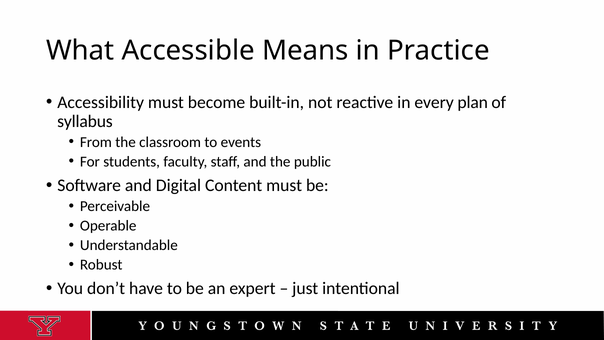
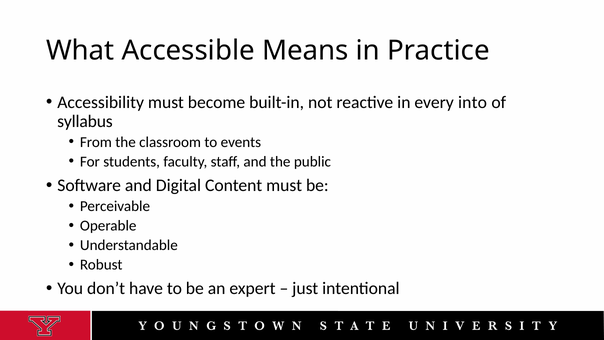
plan: plan -> into (473, 102)
